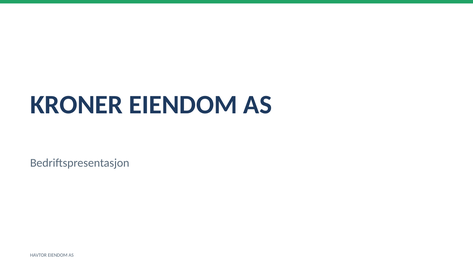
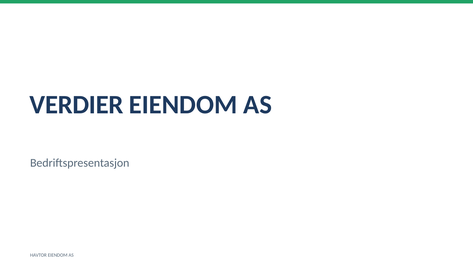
KRONER: KRONER -> VERDIER (77, 105)
